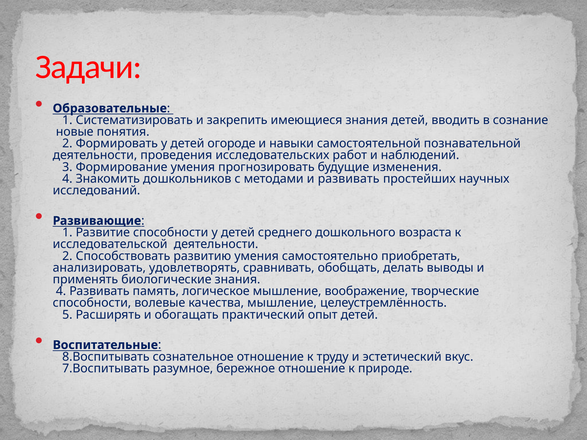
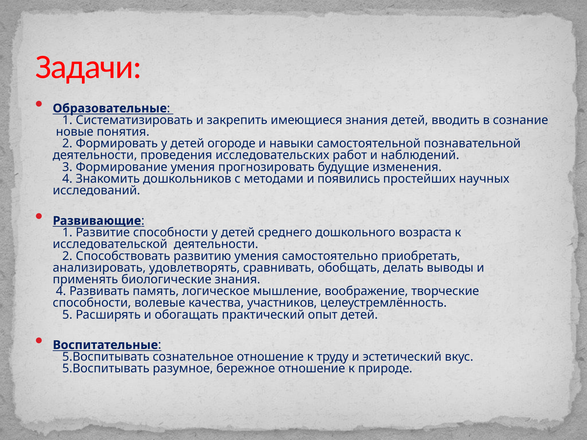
и развивать: развивать -> появились (349, 179)
качества мышление: мышление -> участников (282, 303)
8.Воспитывать: 8.Воспитывать -> 5.Воспитывать (106, 357)
7.Воспитывать: 7.Воспитывать -> 5.Воспитывать (106, 369)
